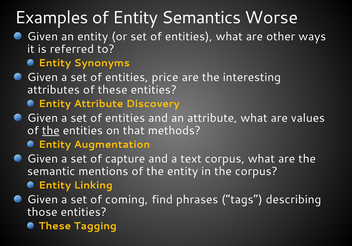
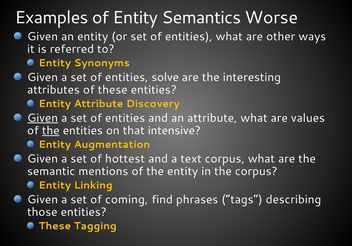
price: price -> solve (165, 77)
Given underline: none -> present (43, 118)
methods: methods -> intensive (174, 131)
capture: capture -> hottest (125, 159)
